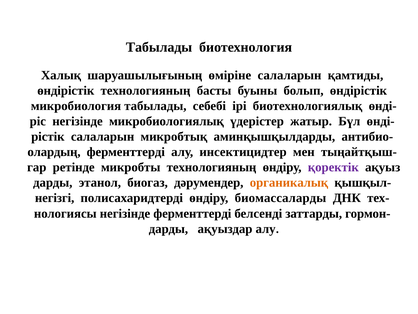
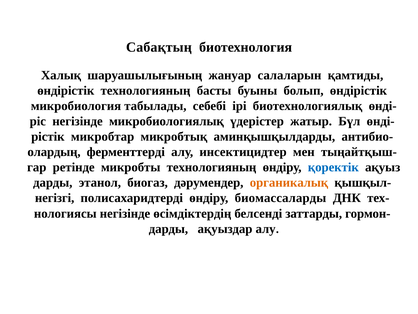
Табылады: Табылады -> Сабақтың (159, 47)
өміріне: өміріне -> жануар (230, 75)
рістік салаларын: салаларын -> микробтар (103, 137)
қоректік colour: purple -> blue (333, 167)
негізінде ферменттерді: ферменттерді -> өсімдіктердің (192, 213)
